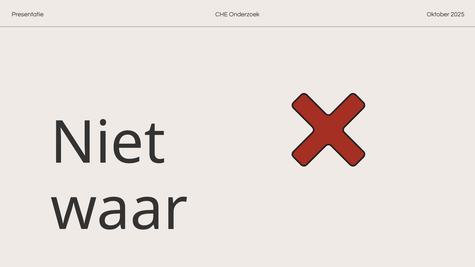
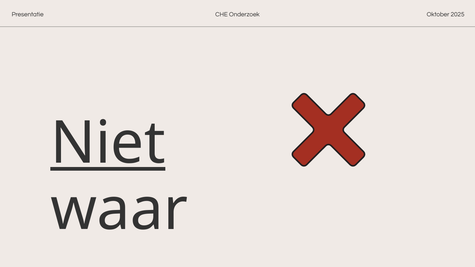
Niet underline: none -> present (108, 143)
